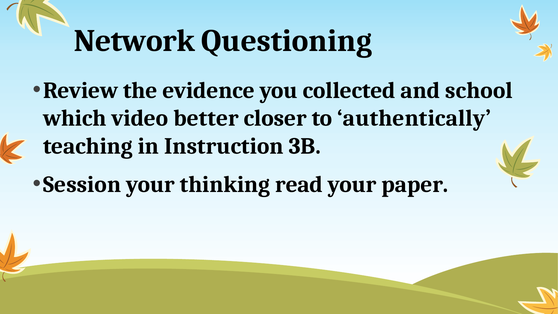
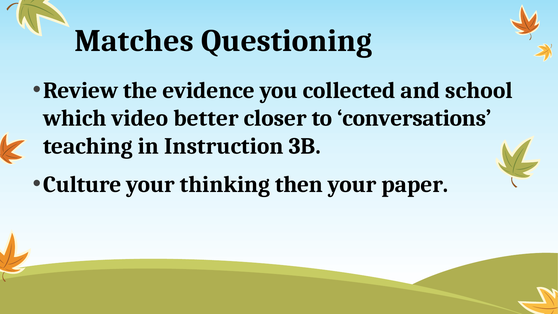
Network: Network -> Matches (134, 41)
authentically: authentically -> conversations (414, 118)
Session: Session -> Culture (82, 184)
read: read -> then (299, 184)
